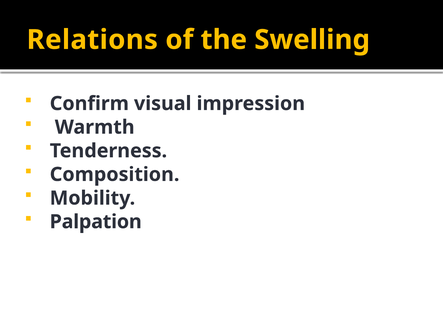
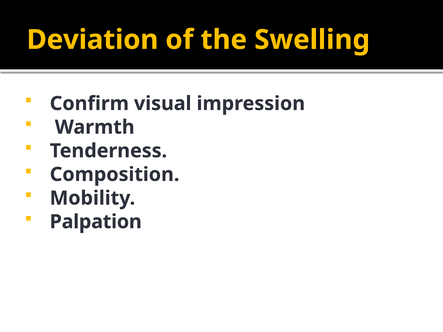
Relations: Relations -> Deviation (92, 40)
